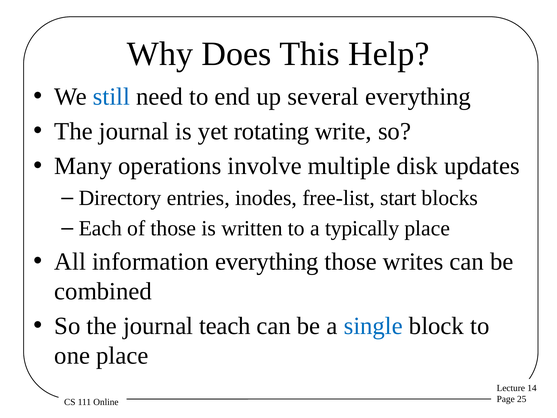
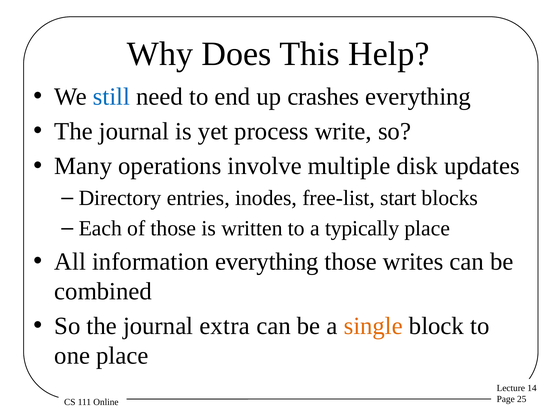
several: several -> crashes (323, 97)
rotating: rotating -> process (271, 131)
teach: teach -> extra (225, 326)
single colour: blue -> orange (373, 326)
